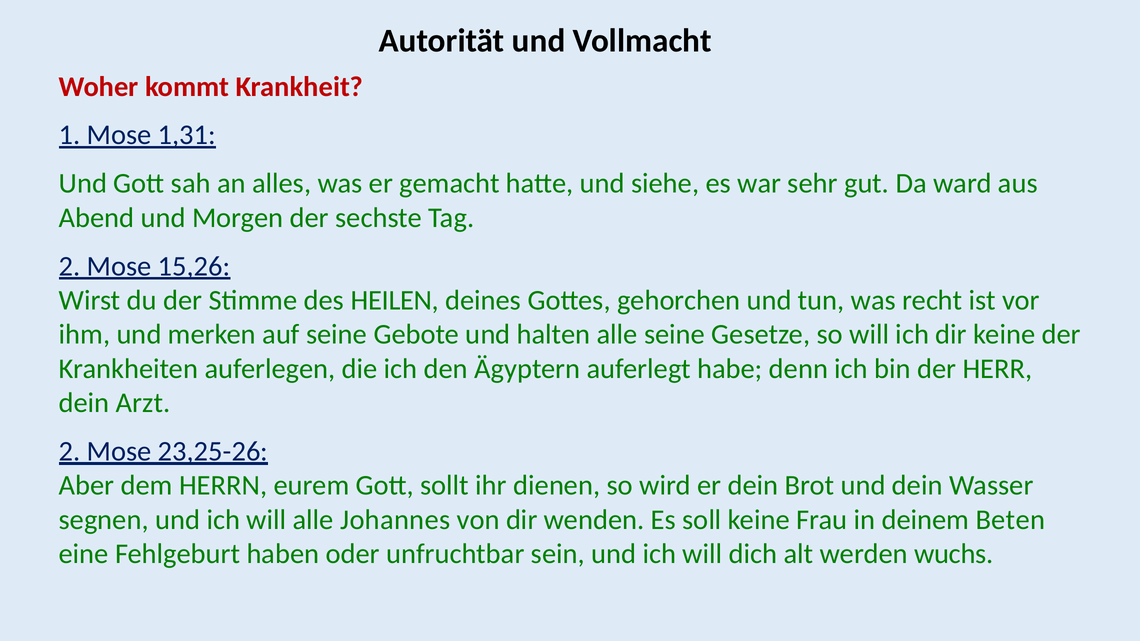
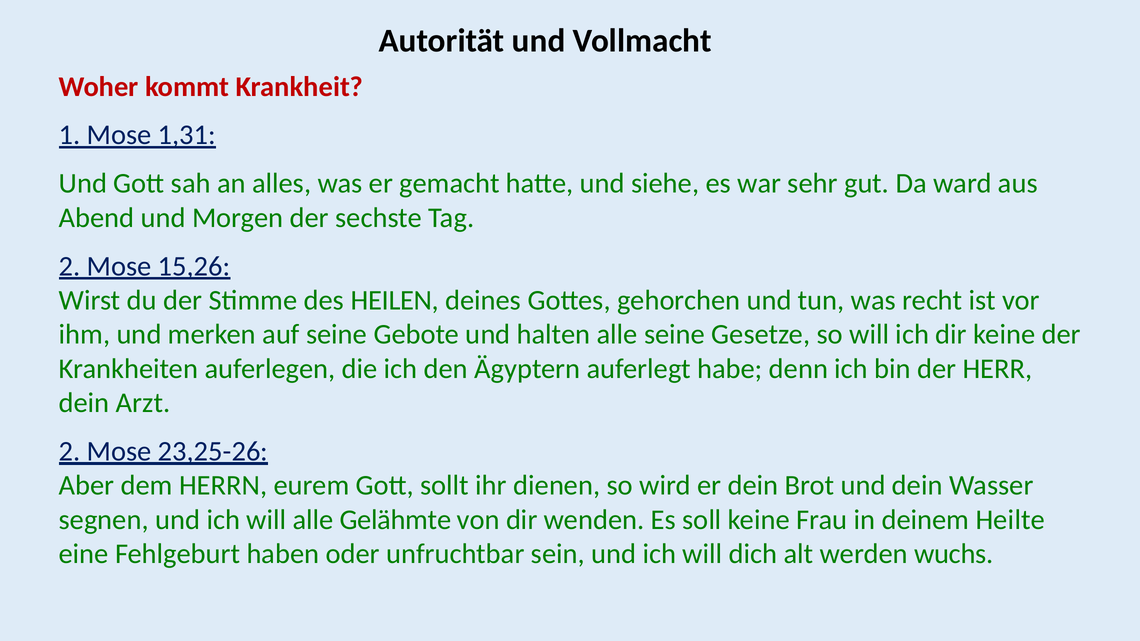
Johannes: Johannes -> Gelähmte (395, 520)
Beten: Beten -> Heilte (1010, 520)
